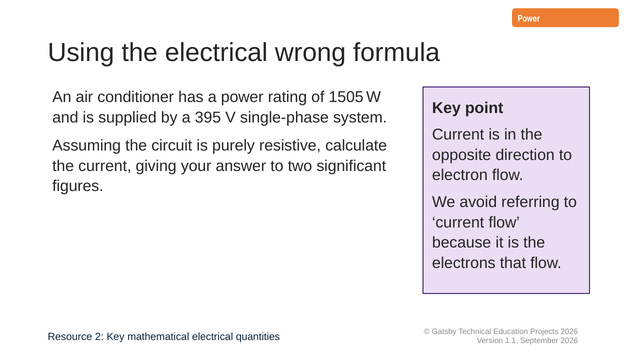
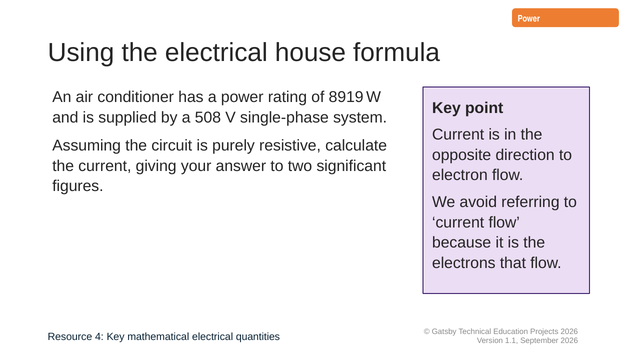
wrong: wrong -> house (310, 53)
1505: 1505 -> 8919 (346, 97)
395: 395 -> 508 (208, 118)
2: 2 -> 4 (99, 337)
